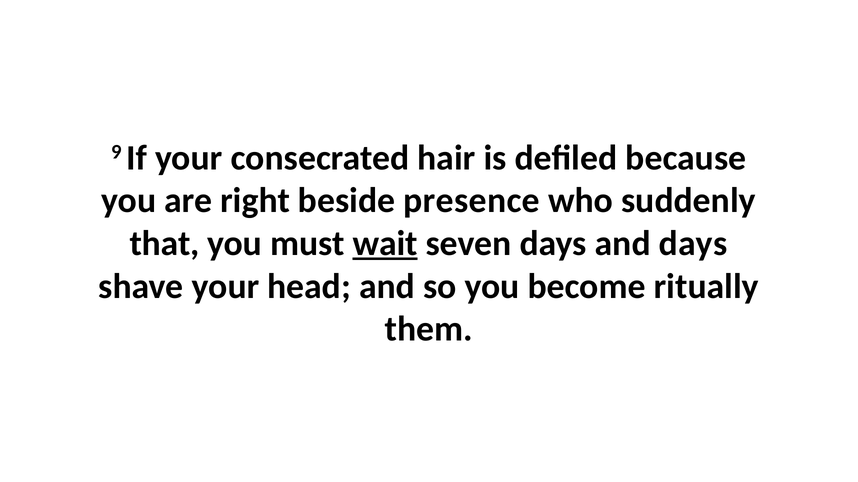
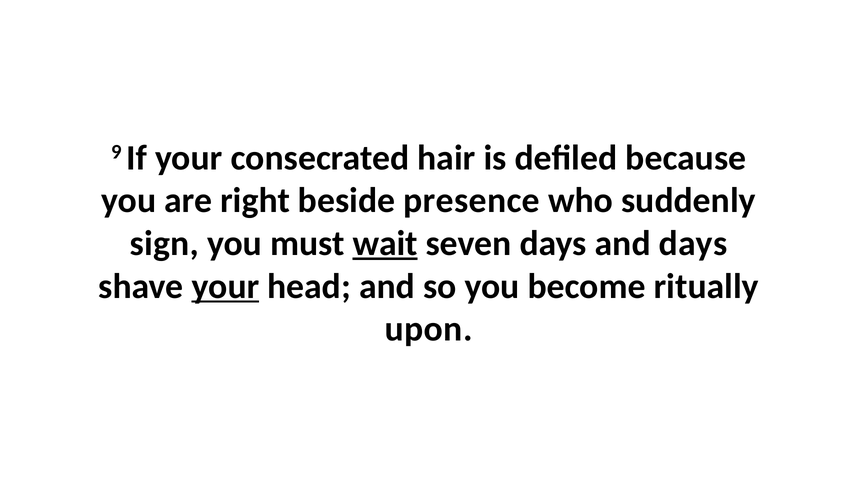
that: that -> sign (164, 244)
your underline: none -> present (225, 287)
them: them -> upon (429, 330)
